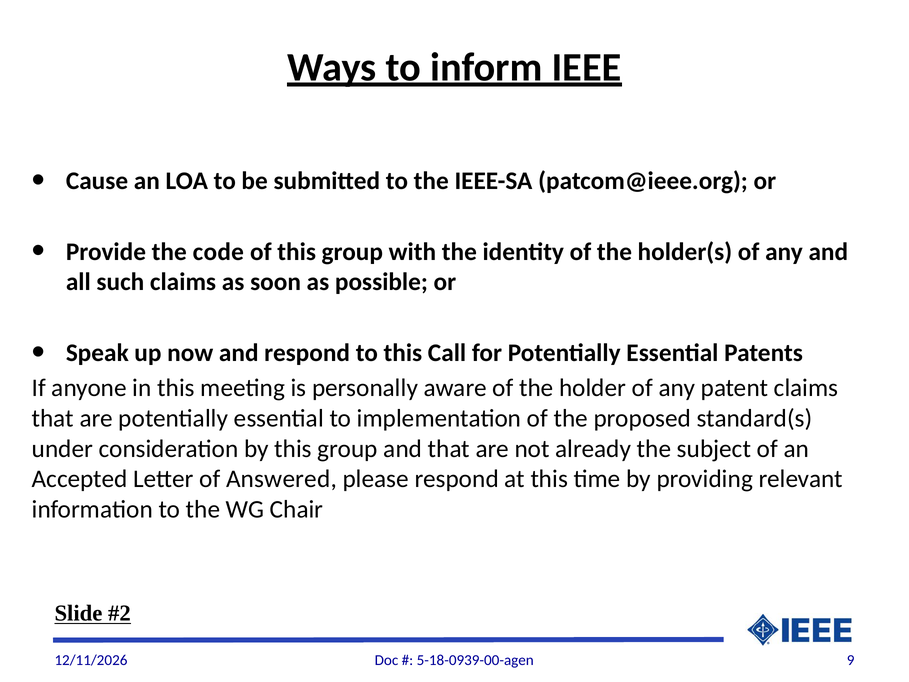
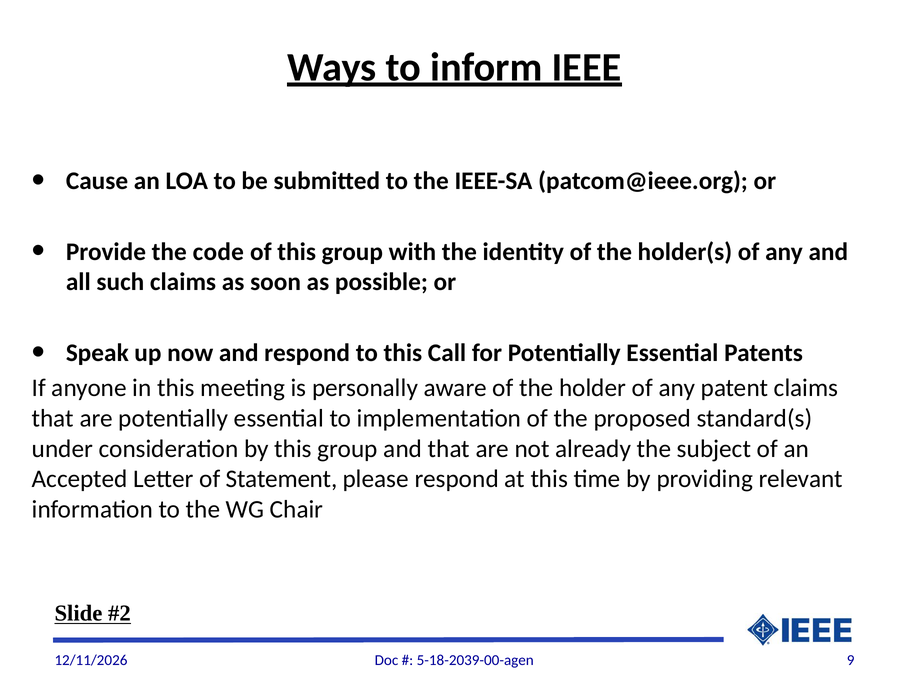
Answered: Answered -> Statement (282, 479)
5-18-0939-00-agen: 5-18-0939-00-agen -> 5-18-2039-00-agen (475, 660)
